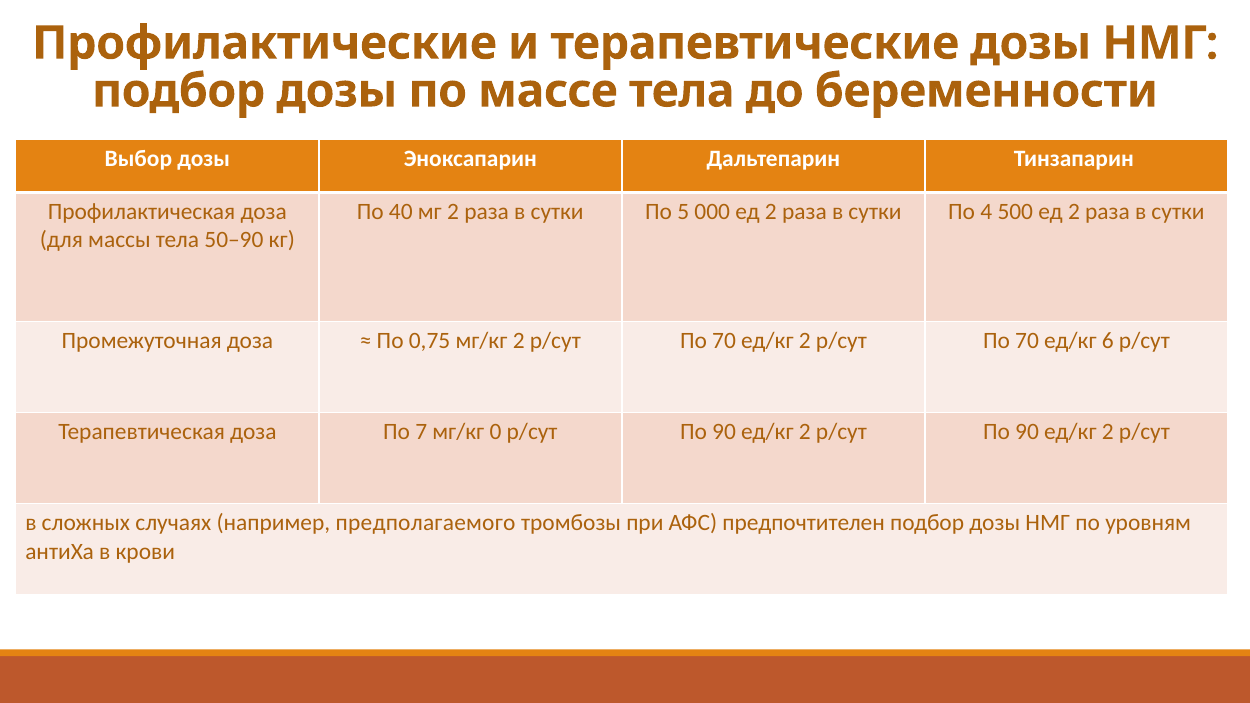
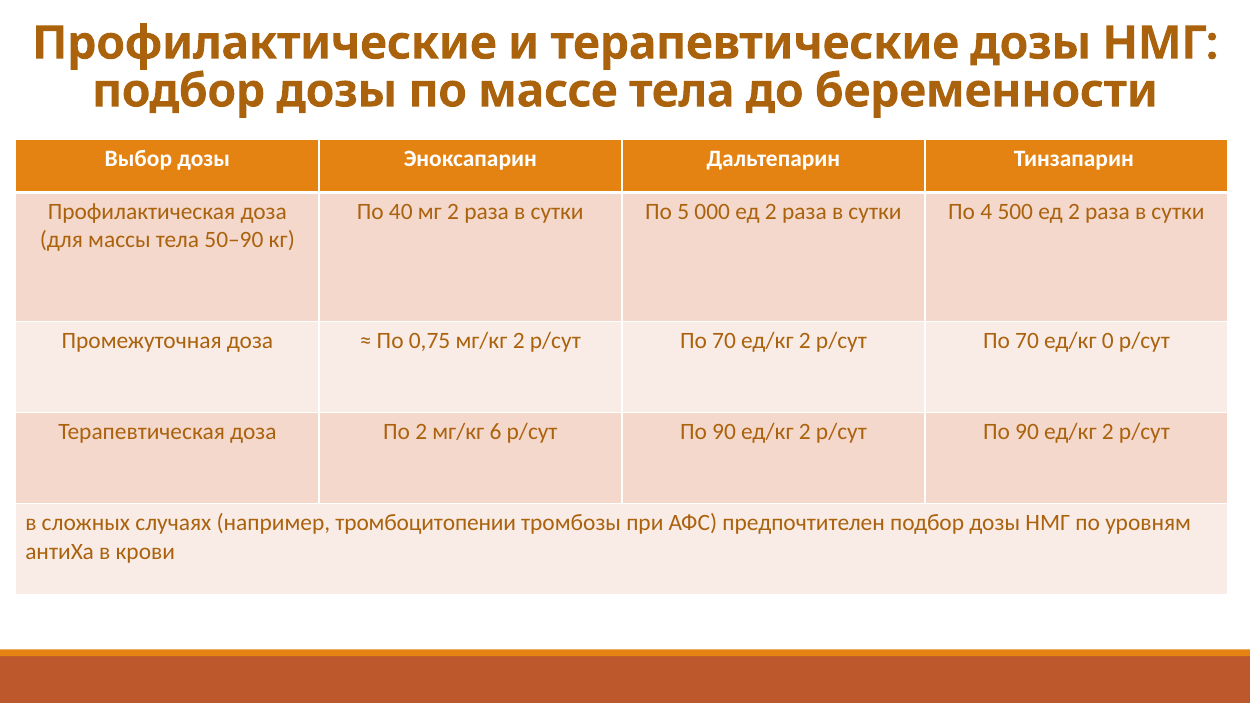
6: 6 -> 0 (1108, 341)
По 7: 7 -> 2 (421, 432)
0: 0 -> 6 (495, 432)
предполагаемого: предполагаемого -> тромбоцитопении (426, 523)
